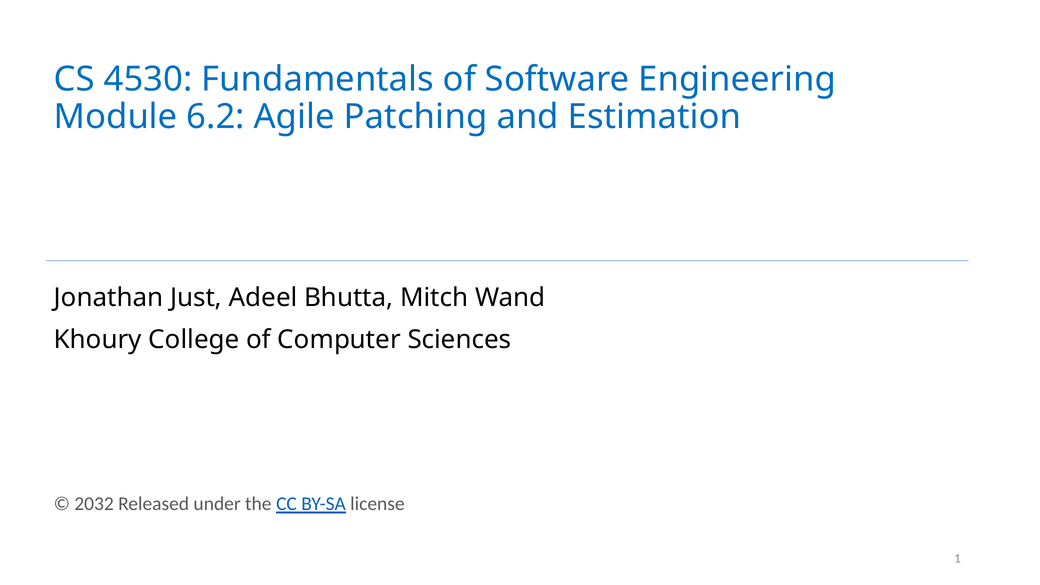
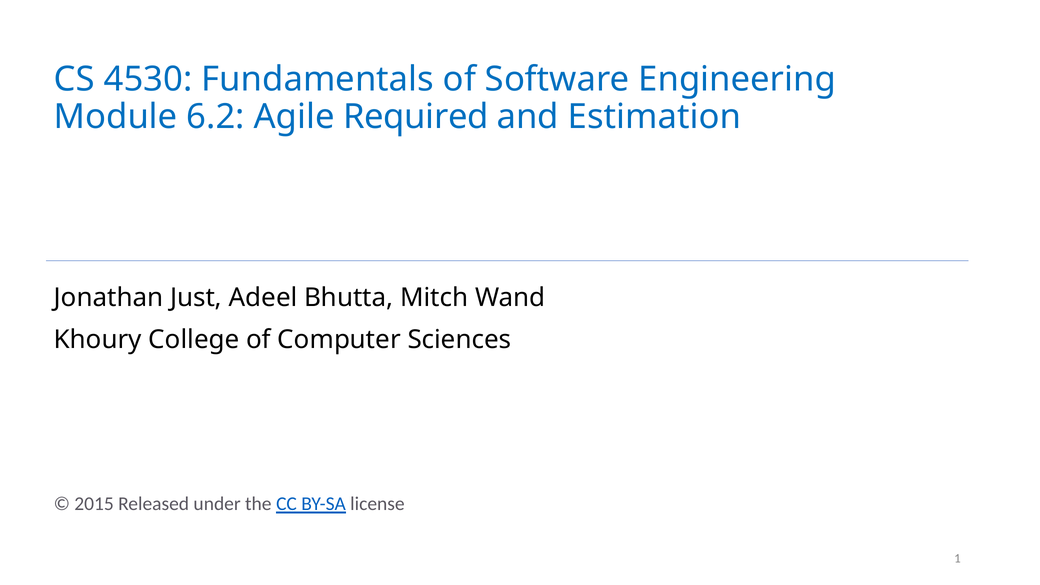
Patching: Patching -> Required (416, 117)
2032: 2032 -> 2015 (94, 504)
